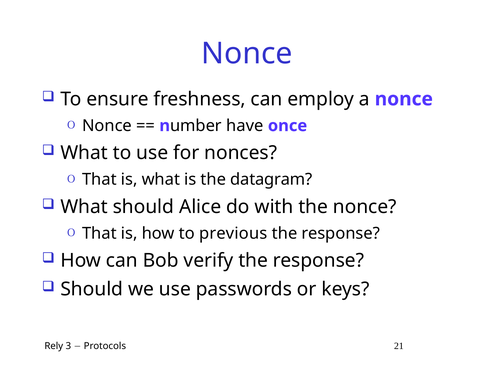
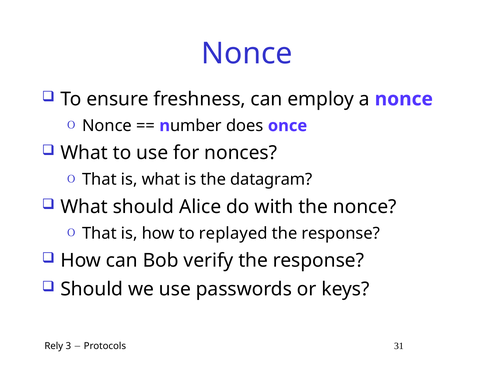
have: have -> does (245, 126)
previous: previous -> replayed (233, 234)
21: 21 -> 31 (399, 346)
